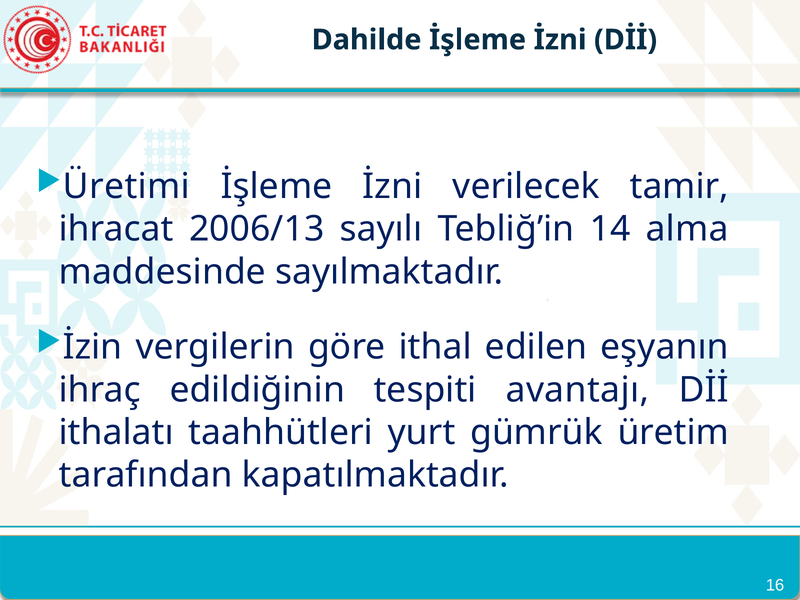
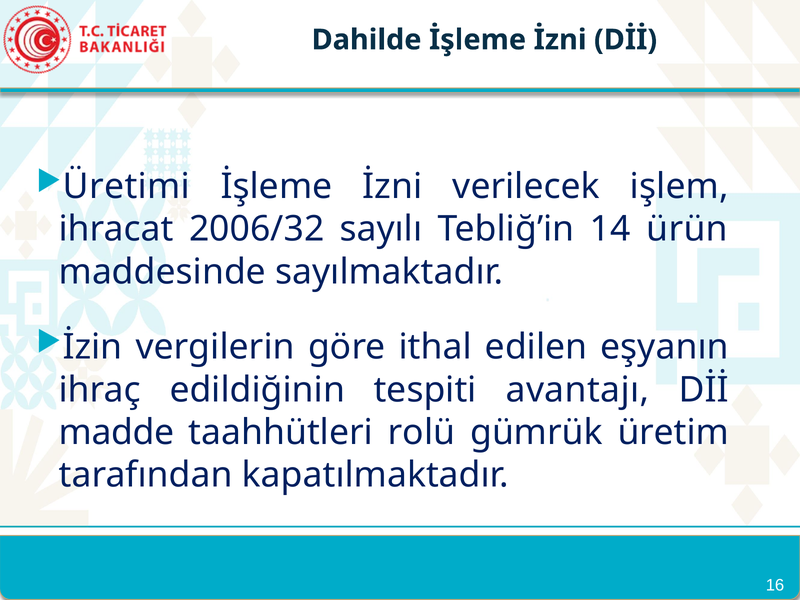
tamir: tamir -> işlem (679, 186)
2006/13: 2006/13 -> 2006/32 (257, 229)
alma: alma -> ürün (687, 229)
ithalatı: ithalatı -> madde (116, 433)
yurt: yurt -> rolü (422, 433)
